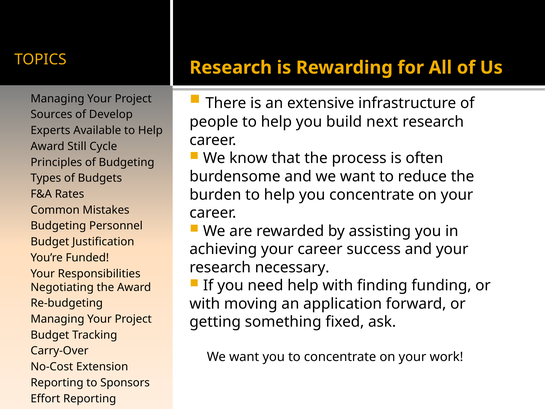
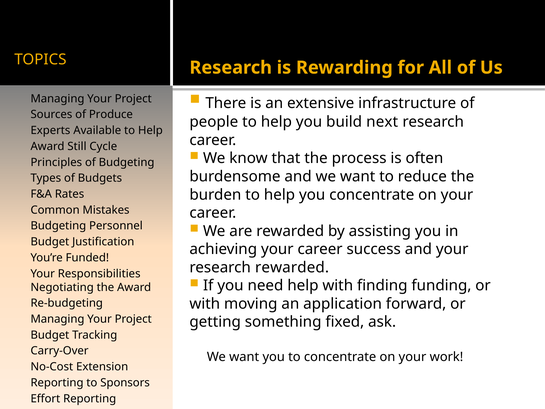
Develop: Develop -> Produce (111, 114)
research necessary: necessary -> rewarded (292, 267)
